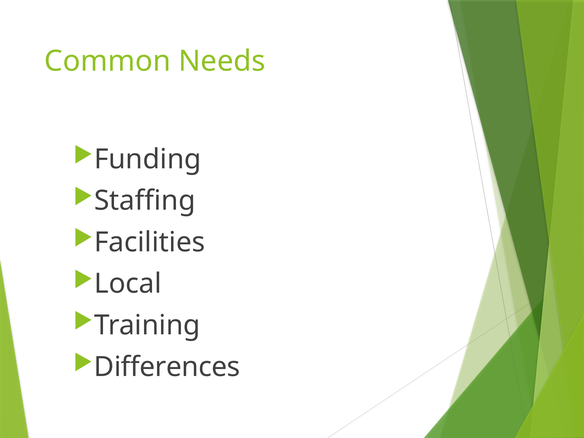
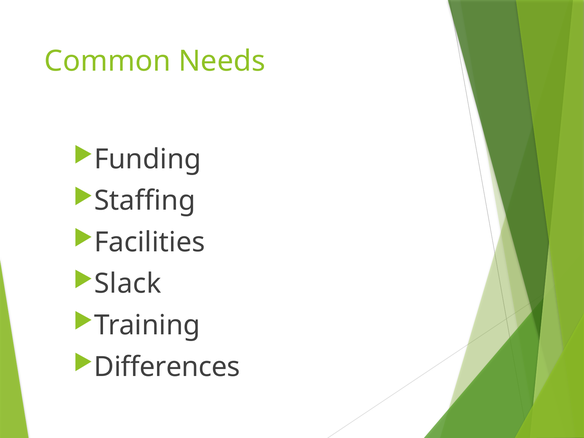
Local: Local -> Slack (128, 284)
